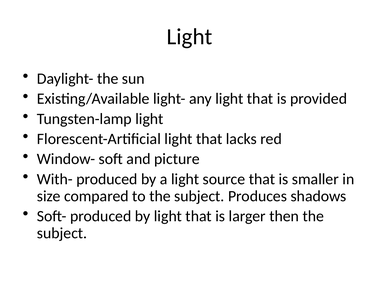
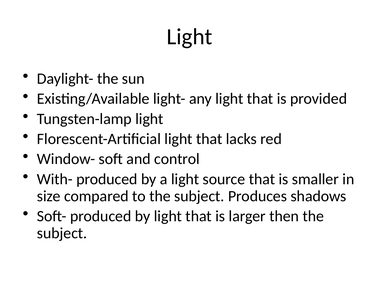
picture: picture -> control (177, 159)
